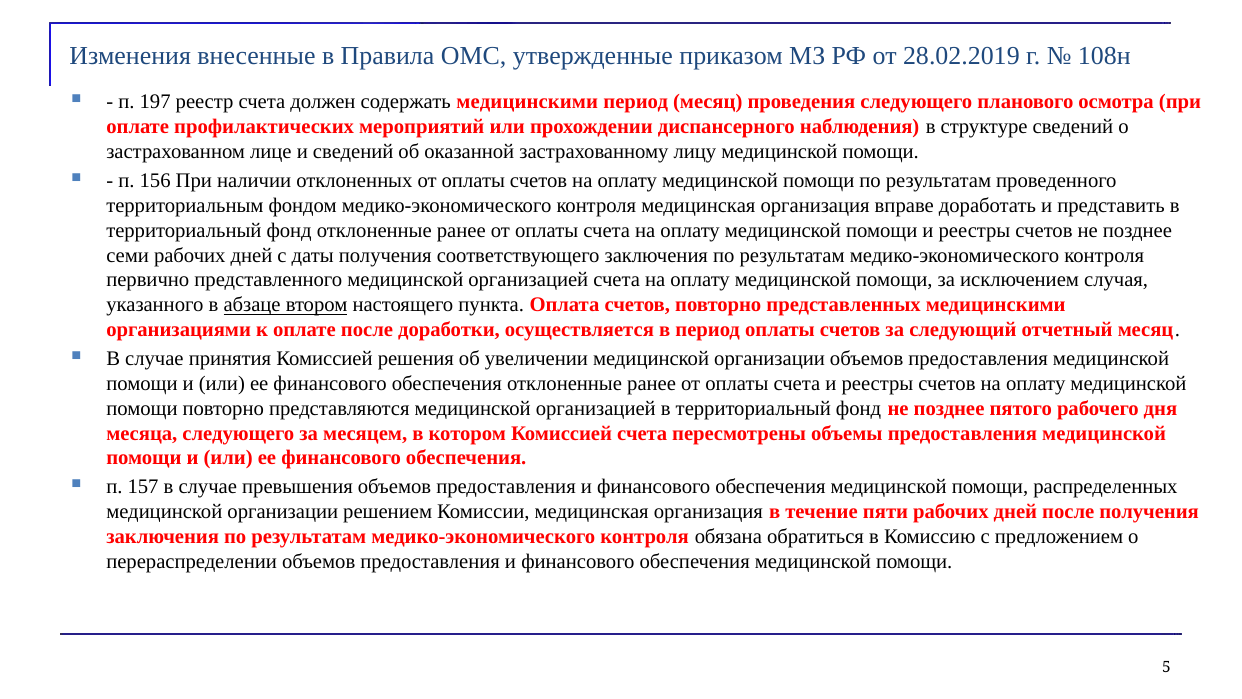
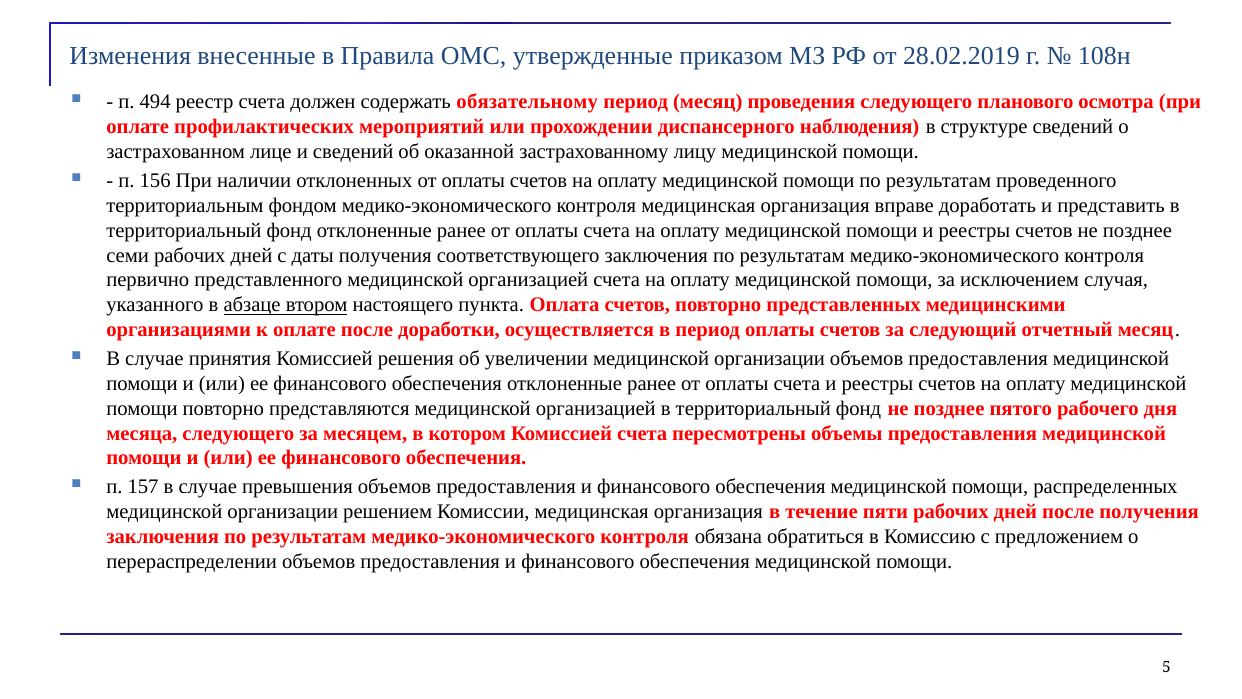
197: 197 -> 494 (155, 102)
содержать медицинскими: медицинскими -> обязательному (527, 102)
